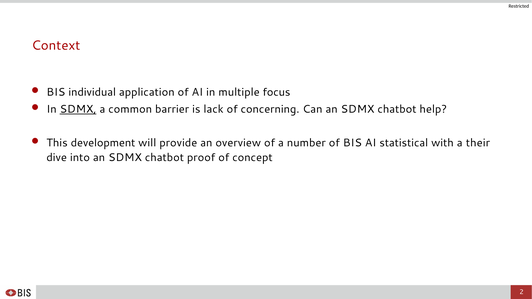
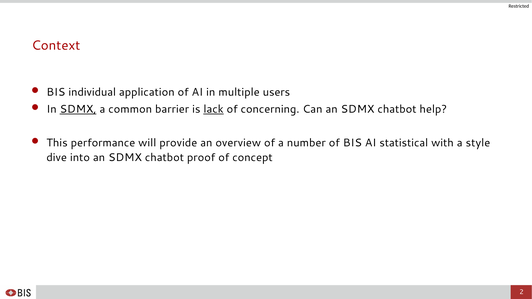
focus: focus -> users (276, 92)
lack underline: none -> present (214, 109)
development: development -> performance (103, 143)
their: their -> style (478, 143)
